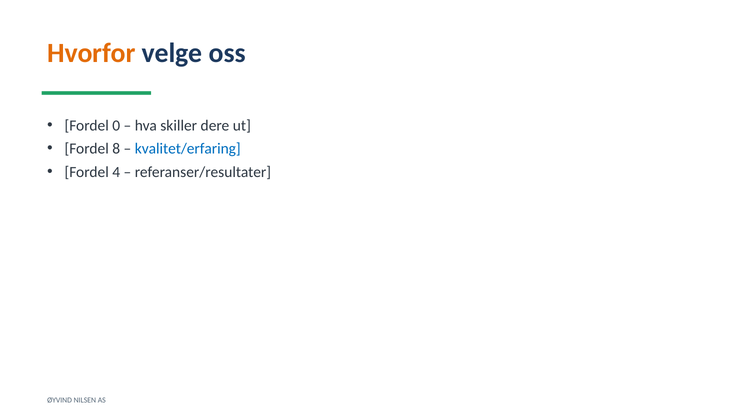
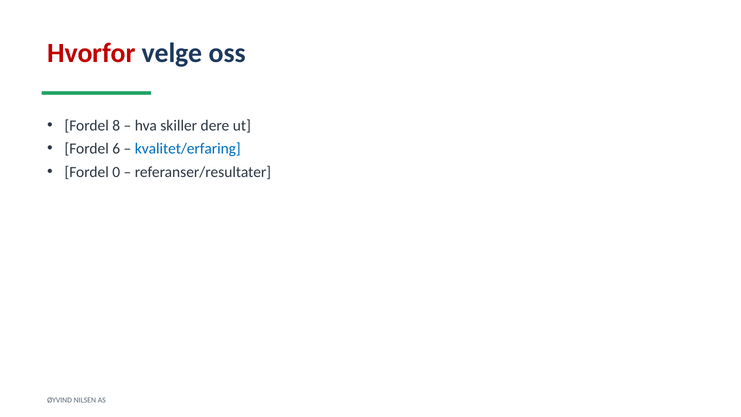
Hvorfor colour: orange -> red (91, 53)
0: 0 -> 8 (116, 126)
8: 8 -> 6 (116, 149)
4: 4 -> 0 (116, 172)
